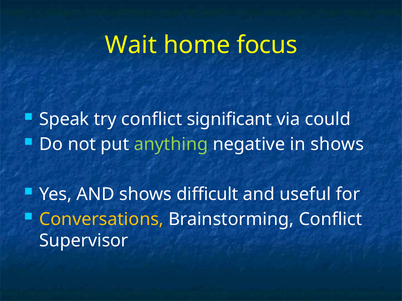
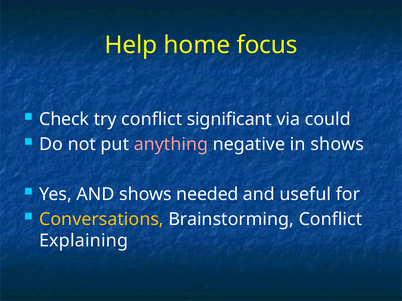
Wait: Wait -> Help (131, 45)
Speak: Speak -> Check (64, 119)
anything colour: light green -> pink (171, 144)
difficult: difficult -> needed (207, 194)
Supervisor: Supervisor -> Explaining (84, 241)
